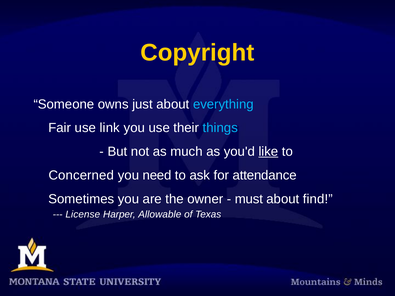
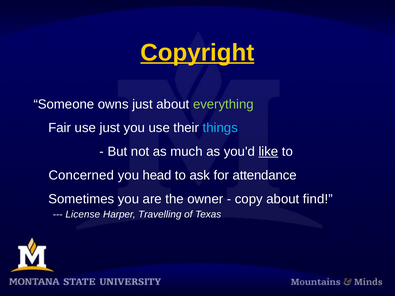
Copyright underline: none -> present (197, 53)
everything colour: light blue -> light green (223, 104)
use link: link -> just (110, 128)
need: need -> head (157, 175)
must: must -> copy (249, 199)
Allowable: Allowable -> Travelling (160, 215)
